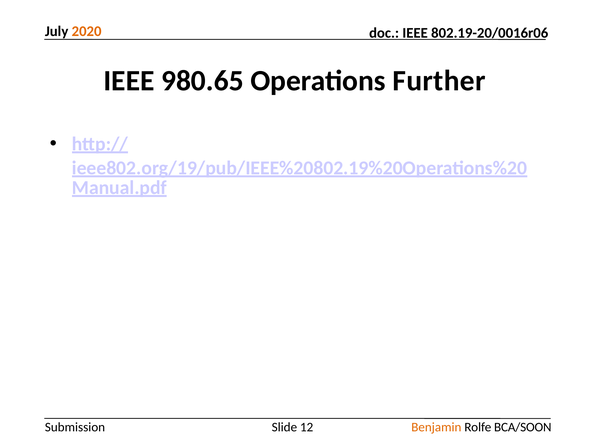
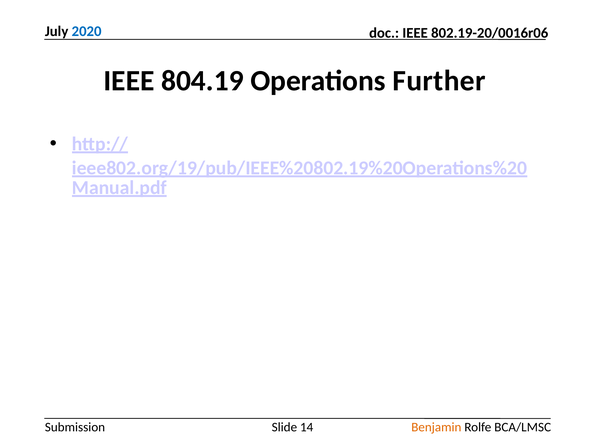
2020 colour: orange -> blue (87, 31)
980.65: 980.65 -> 804.19 (202, 81)
12: 12 -> 14 (307, 427)
BCA/SOON: BCA/SOON -> BCA/LMSC (523, 427)
